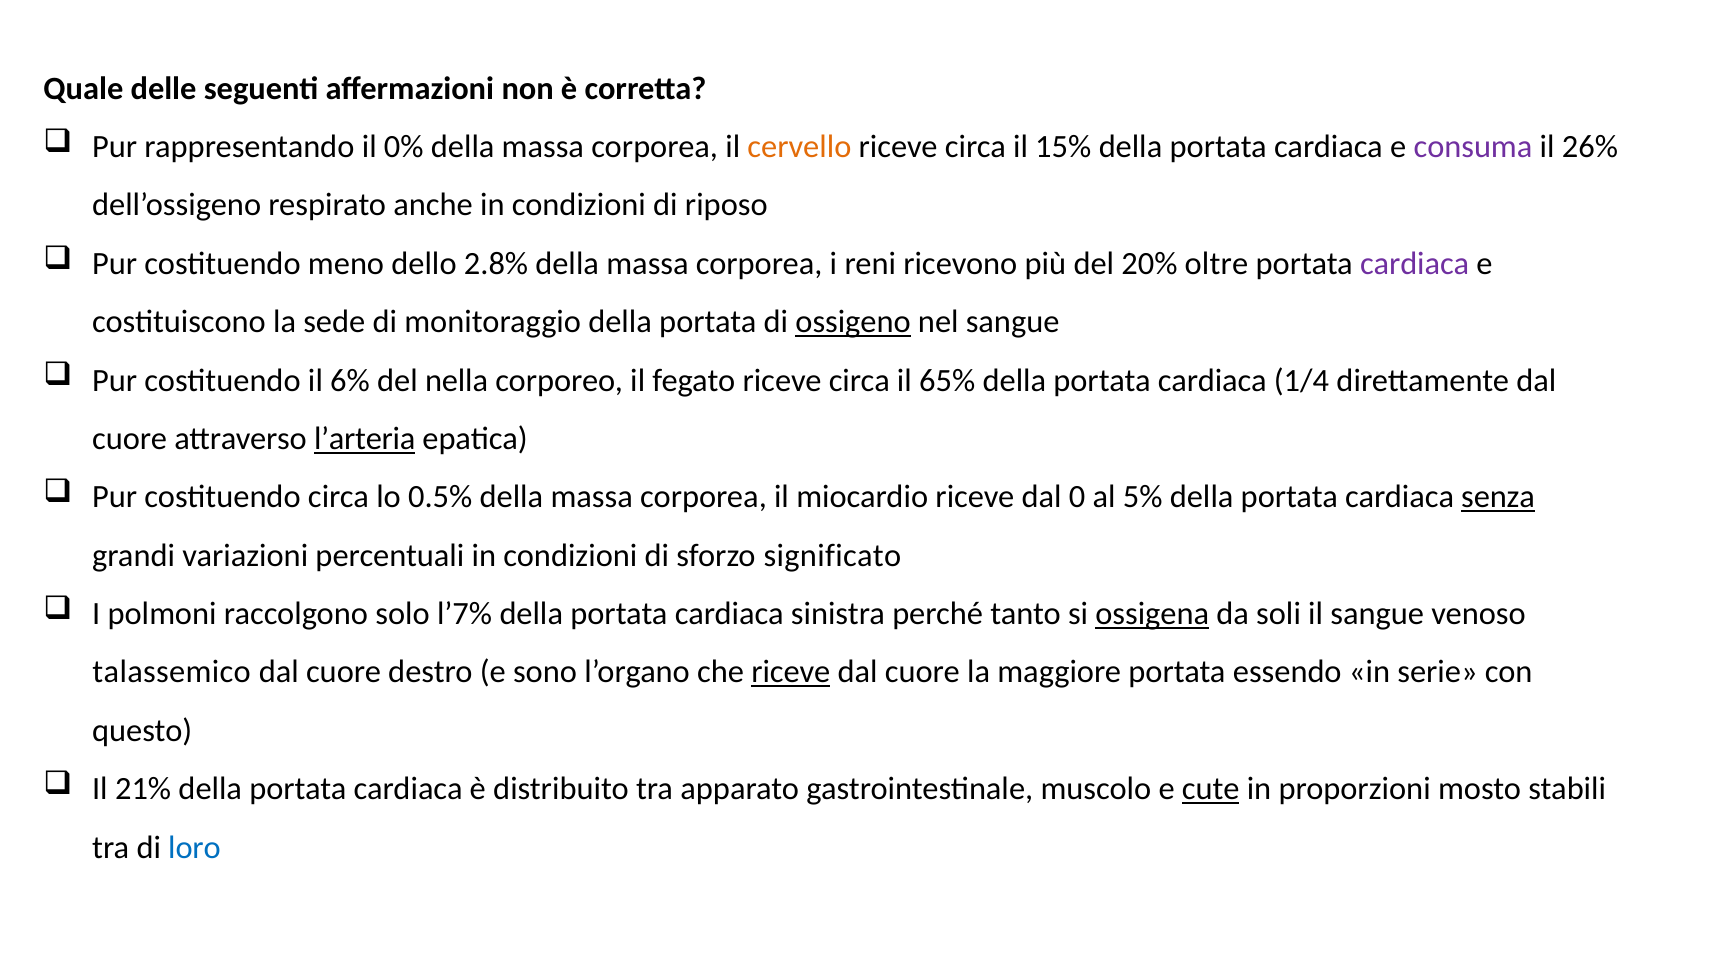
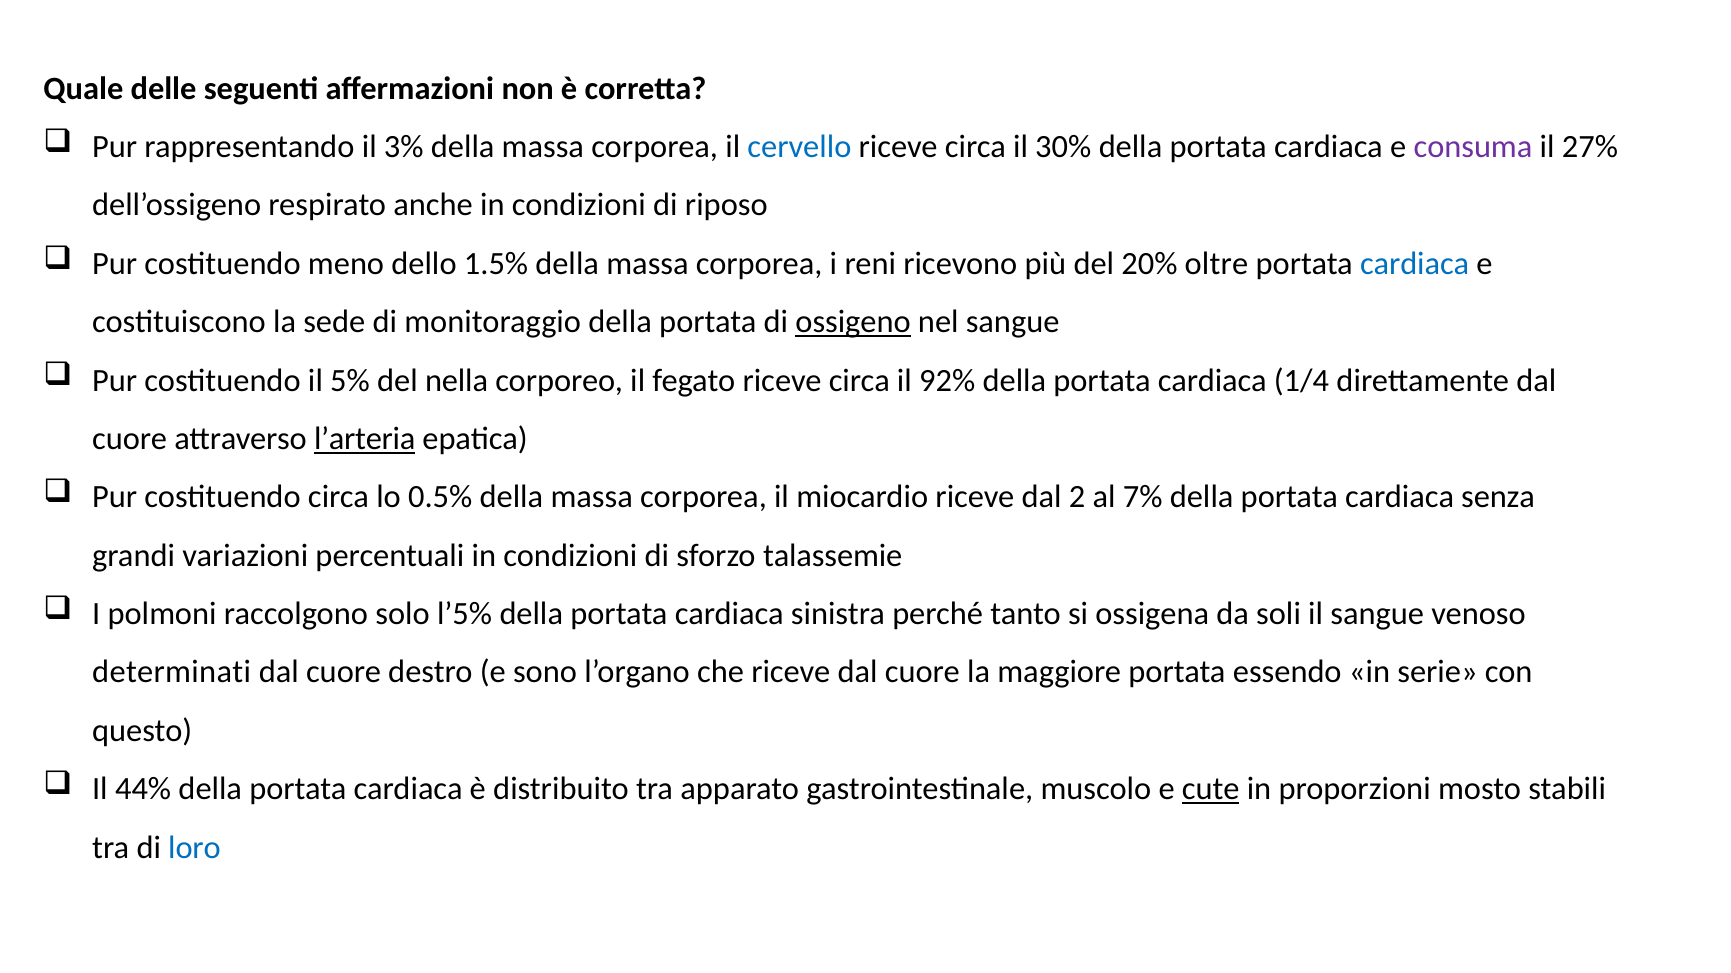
0%: 0% -> 3% (404, 147)
cervello colour: orange -> blue (799, 147)
15%: 15% -> 30% (1063, 147)
26%: 26% -> 27% (1590, 147)
2.8%: 2.8% -> 1.5% (496, 264)
cardiaca colour: purple -> blue (1415, 264)
6%: 6% -> 5% (350, 381)
65%: 65% -> 92% (947, 381)
0: 0 -> 2 (1077, 497)
5%: 5% -> 7% (1143, 497)
senza underline: present -> none (1498, 497)
significato: significato -> talassemie (833, 556)
l’7%: l’7% -> l’5% (465, 614)
ossigena underline: present -> none (1152, 614)
talassemico: talassemico -> determinati (172, 673)
riceve underline: present -> none (791, 673)
21%: 21% -> 44% (143, 790)
